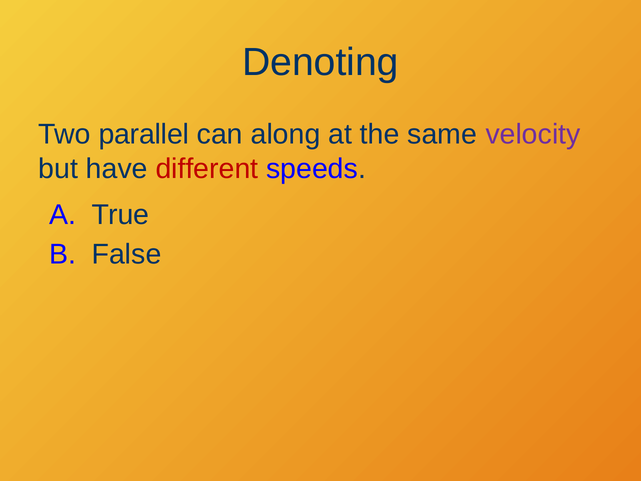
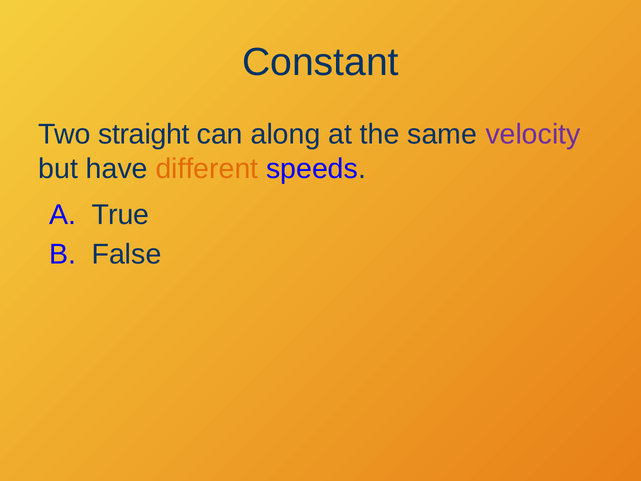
Denoting: Denoting -> Constant (320, 62)
parallel: parallel -> straight (144, 134)
different colour: red -> orange (207, 169)
